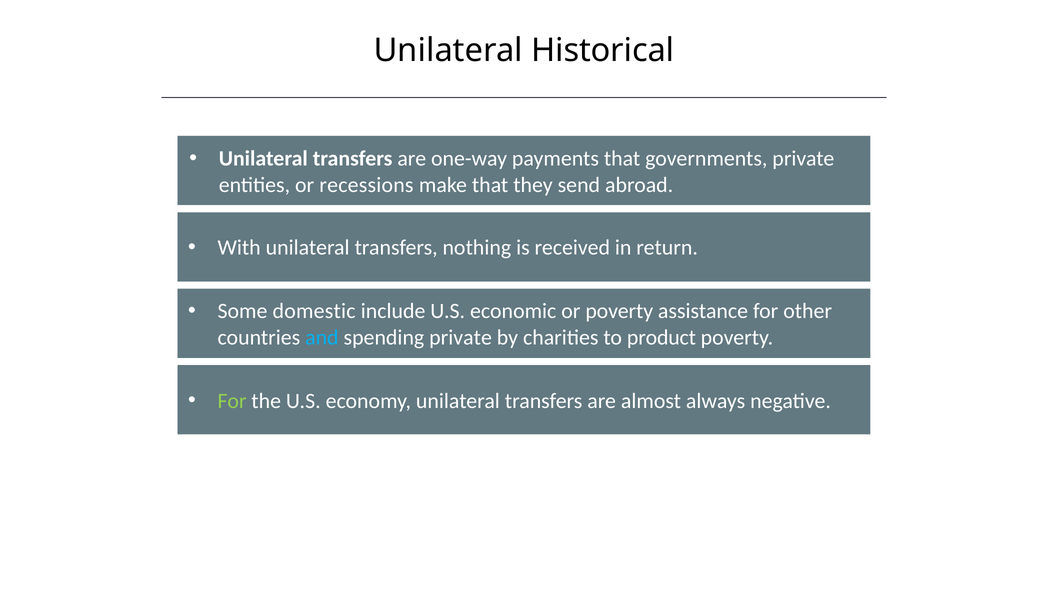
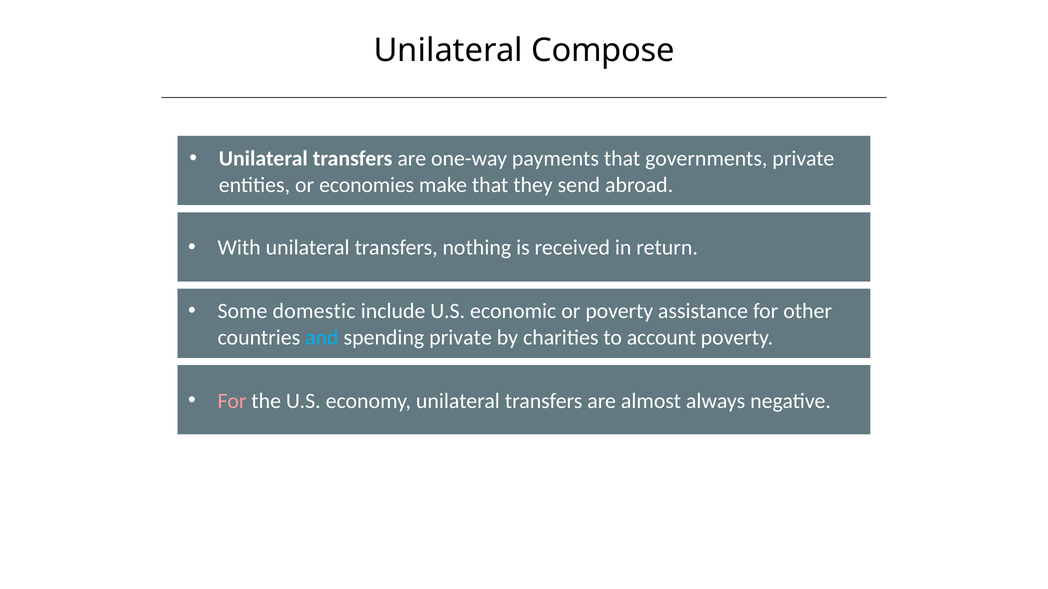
Historical: Historical -> Compose (603, 51)
recessions: recessions -> economies (367, 185)
product: product -> account (661, 338)
For colour: light green -> pink (232, 401)
